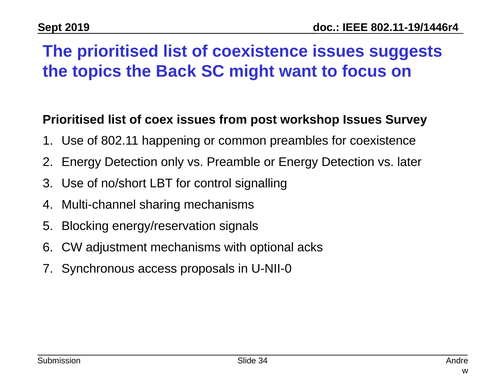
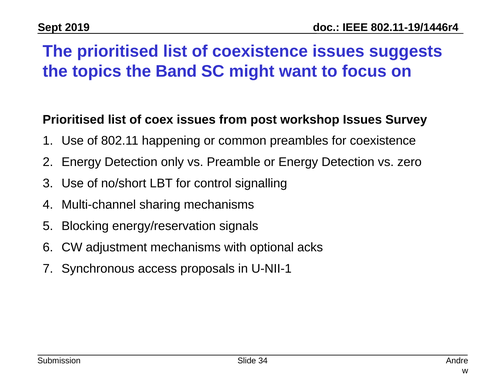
Back: Back -> Band (176, 71)
later: later -> zero (409, 162)
U-NII-0: U-NII-0 -> U-NII-1 (272, 269)
